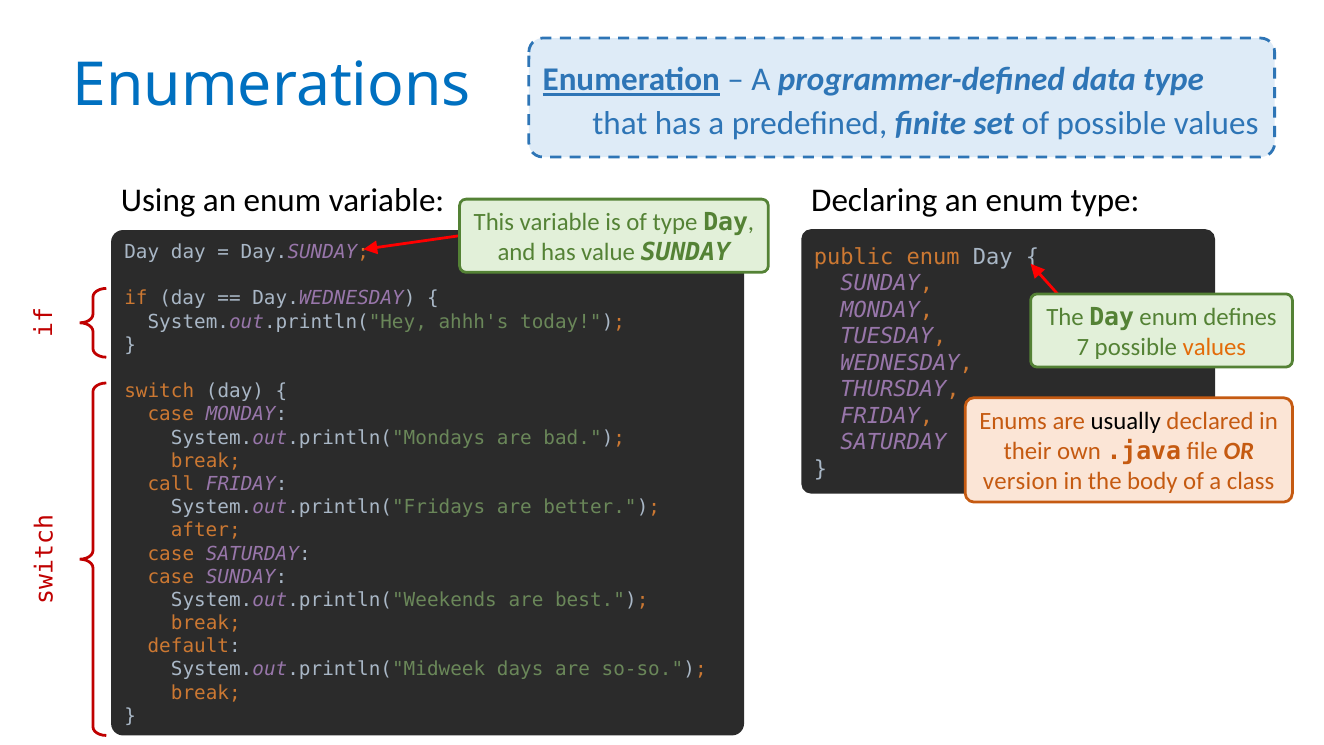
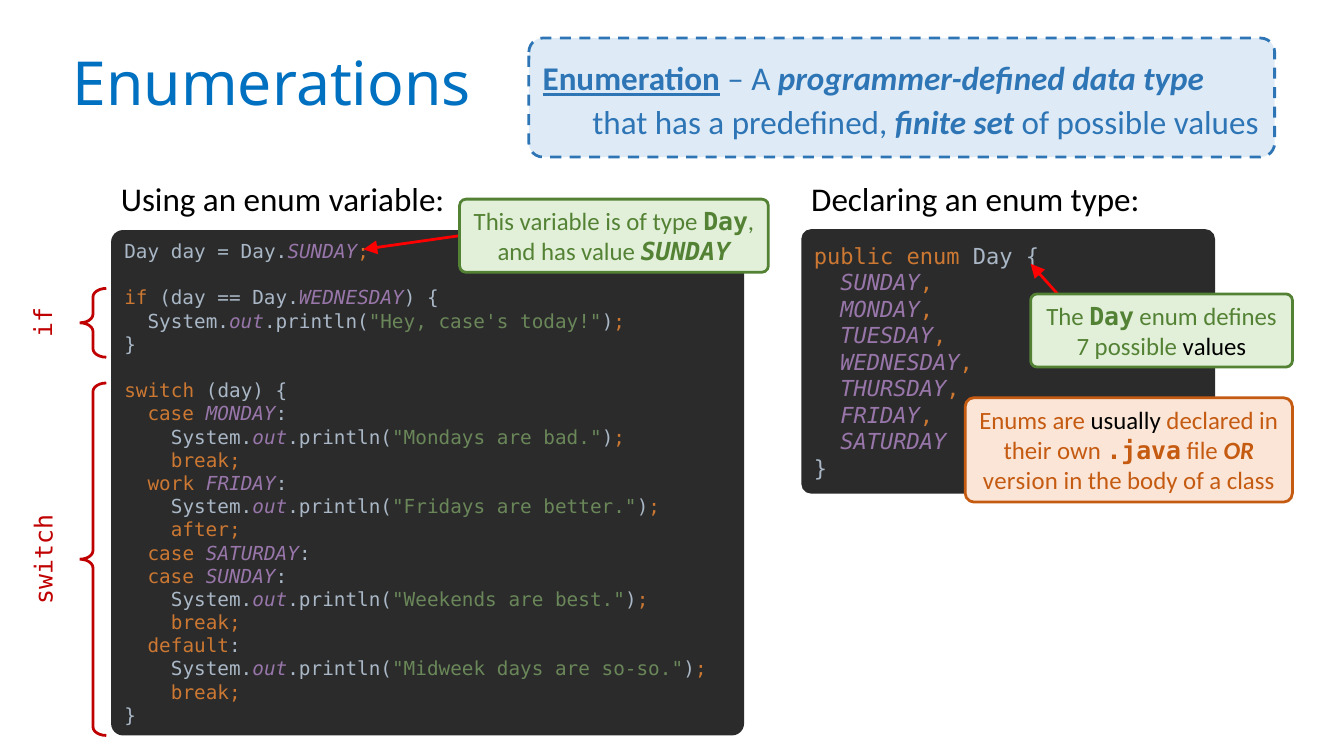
ahhh's: ahhh's -> case's (473, 322)
values colour: orange -> black (1214, 347)
call: call -> work (171, 484)
